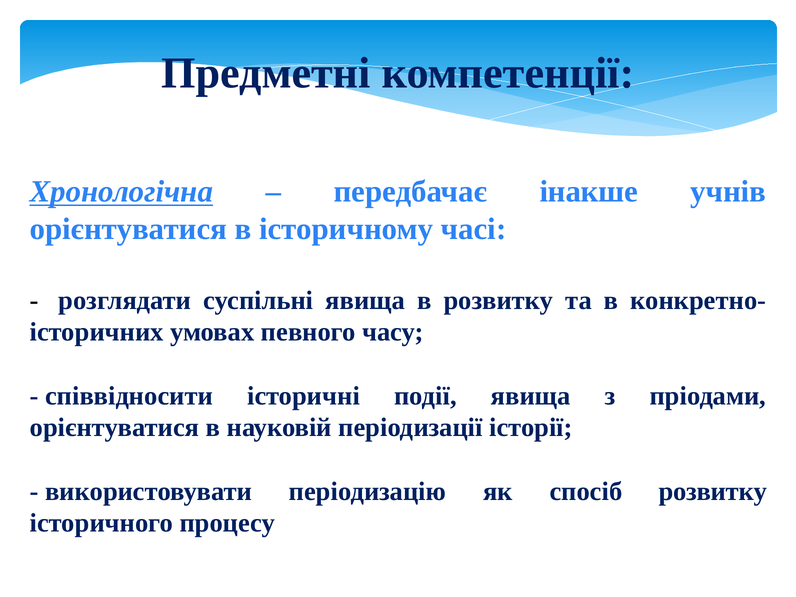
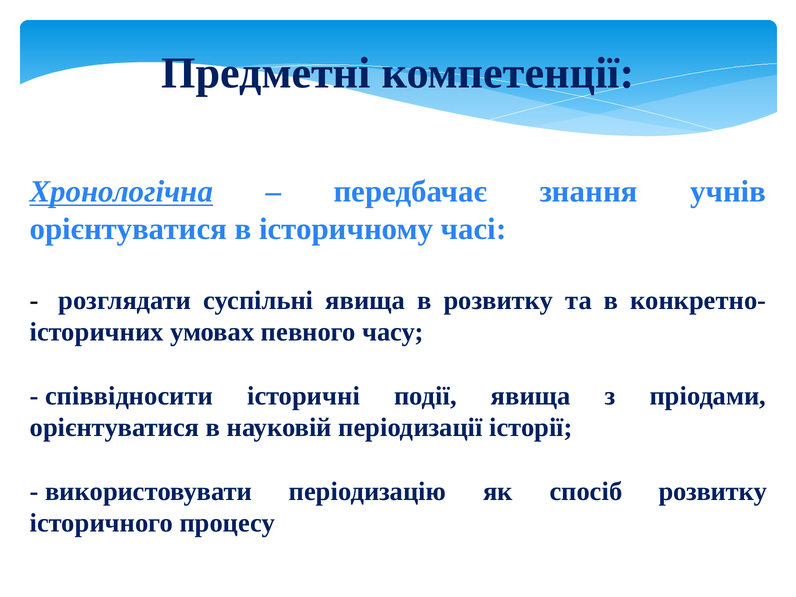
інакше: інакше -> знання (589, 192)
